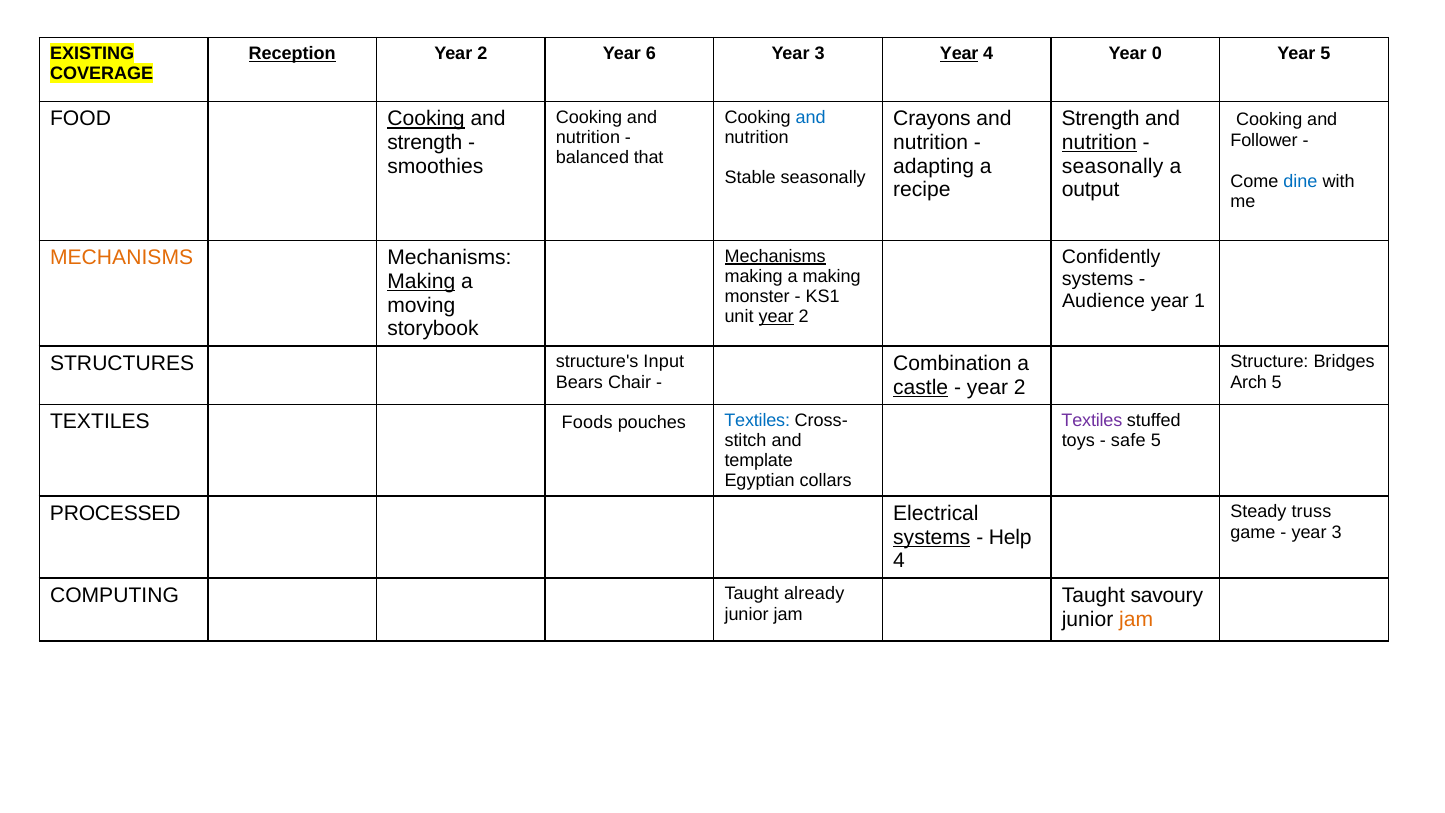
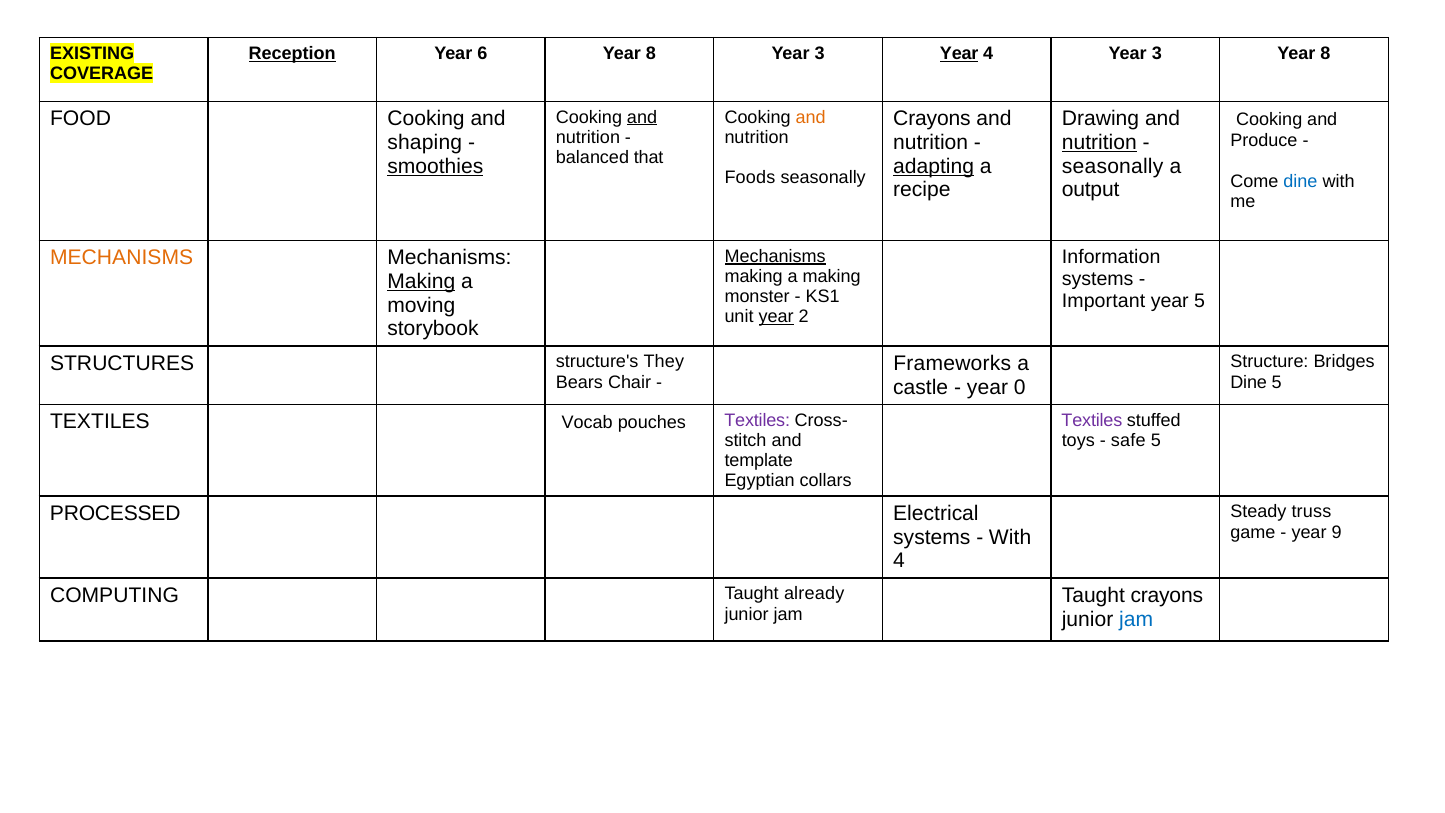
2: 2 -> 6 (482, 53)
6: 6 -> 8 (651, 53)
4 Year 0: 0 -> 3 (1157, 53)
5: 5 -> 8 (1325, 53)
and underline: none -> present (642, 117)
and colour: blue -> orange (811, 117)
Cooking underline: present -> none (426, 119)
Strength: Strength -> Drawing (1100, 119)
Follower: Follower -> Produce (1264, 141)
strength: strength -> shaping (425, 142)
smoothies underline: none -> present (435, 166)
adapting underline: none -> present (934, 166)
Stable: Stable -> Foods (750, 178)
Confidently: Confidently -> Information (1111, 257)
Audience: Audience -> Important (1104, 301)
year 1: 1 -> 5 (1200, 301)
Input: Input -> They (664, 362)
Combination: Combination -> Frameworks (952, 364)
Arch: Arch -> Dine (1249, 382)
castle underline: present -> none (921, 387)
2: 2 -> 0 (1020, 387)
Foods: Foods -> Vocab (587, 423)
Textiles colour: blue -> purple (757, 420)
3: 3 -> 9 (1337, 532)
systems underline: present -> none (932, 537)
Help: Help -> With (1010, 537)
Taught savoury: savoury -> crayons (1167, 595)
jam colour: orange -> blue (1136, 619)
